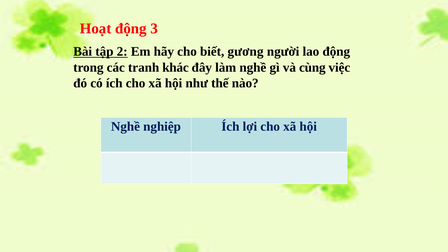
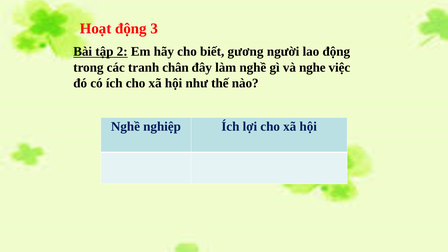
khác: khác -> chân (176, 67)
cùng: cùng -> nghe (312, 67)
